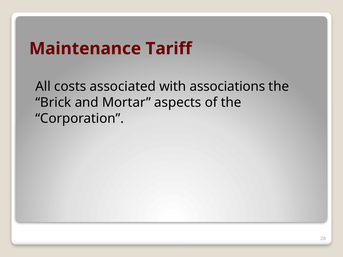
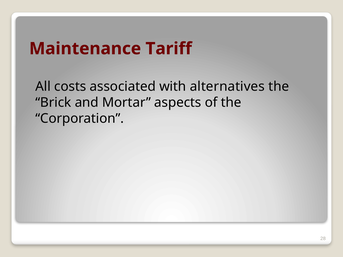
associations: associations -> alternatives (227, 87)
